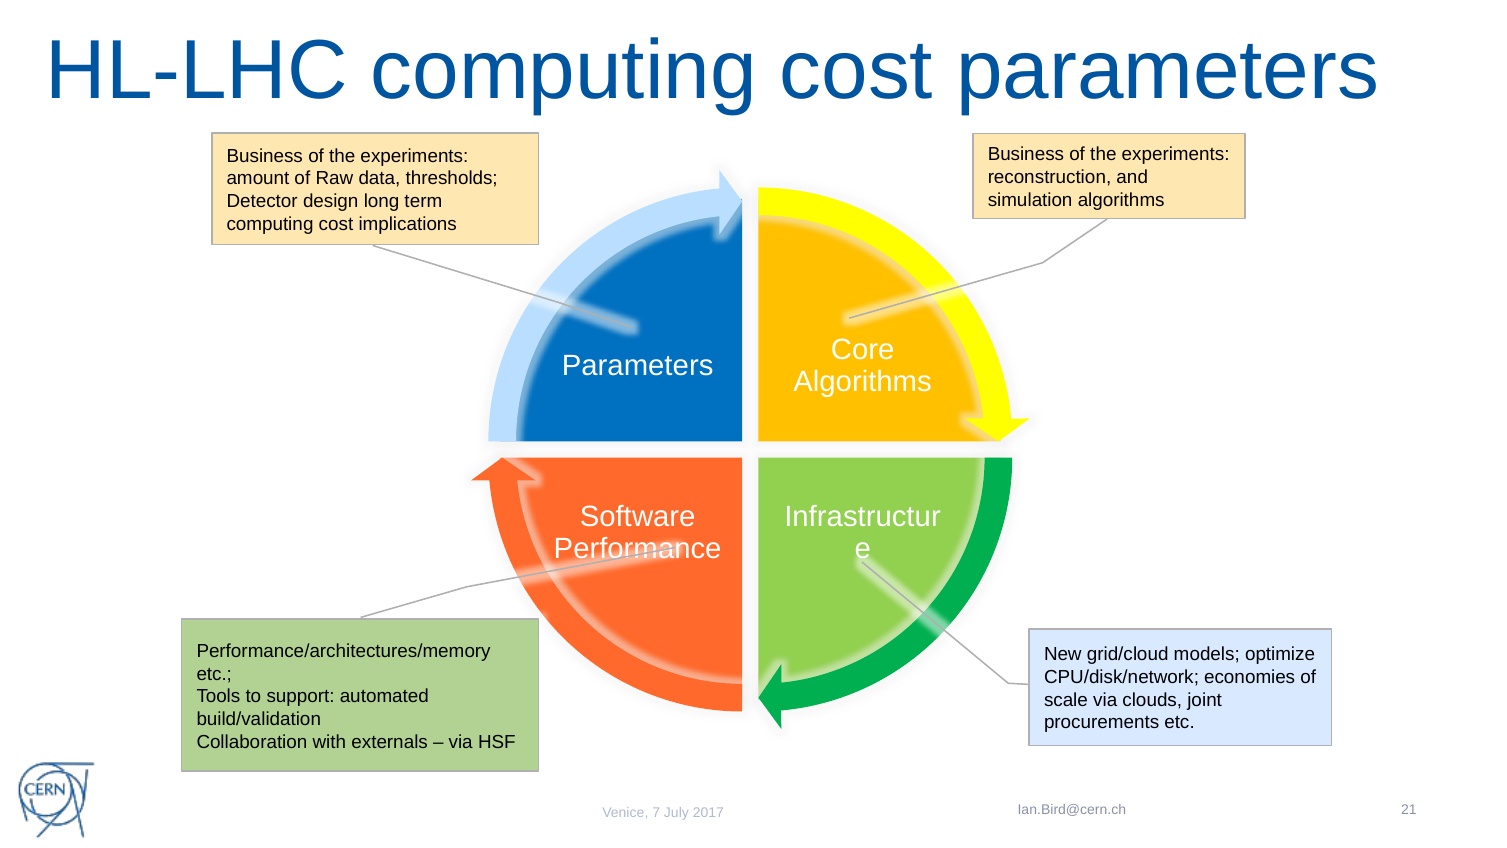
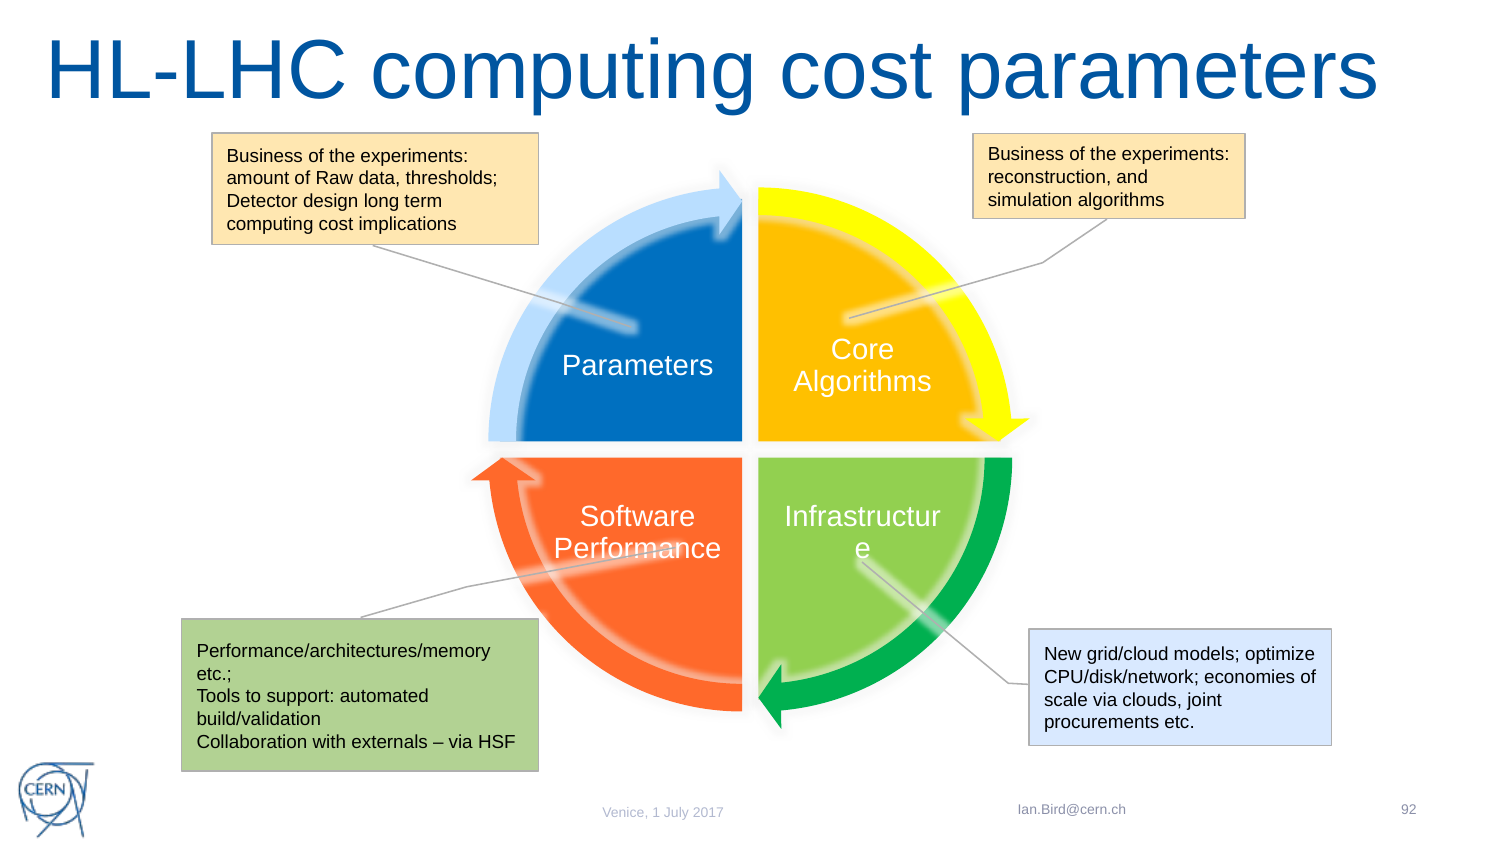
21: 21 -> 92 (1409, 809)
7: 7 -> 1 (656, 812)
